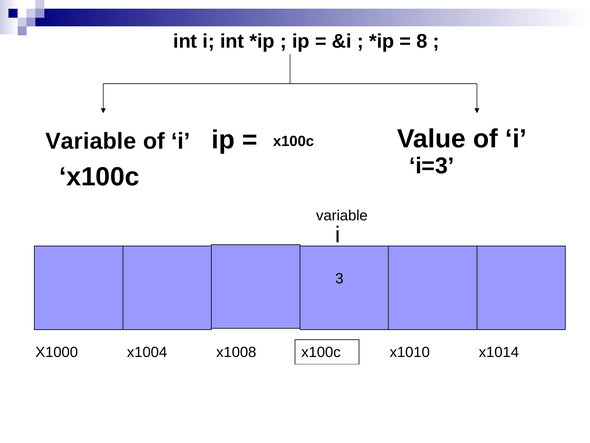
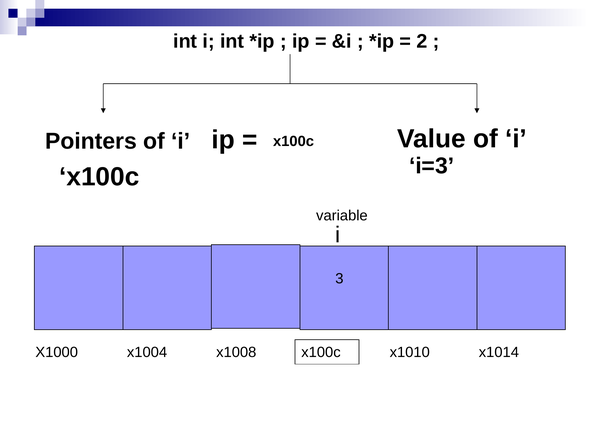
8: 8 -> 2 (422, 41)
Variable: Variable -> Pointers (91, 141)
